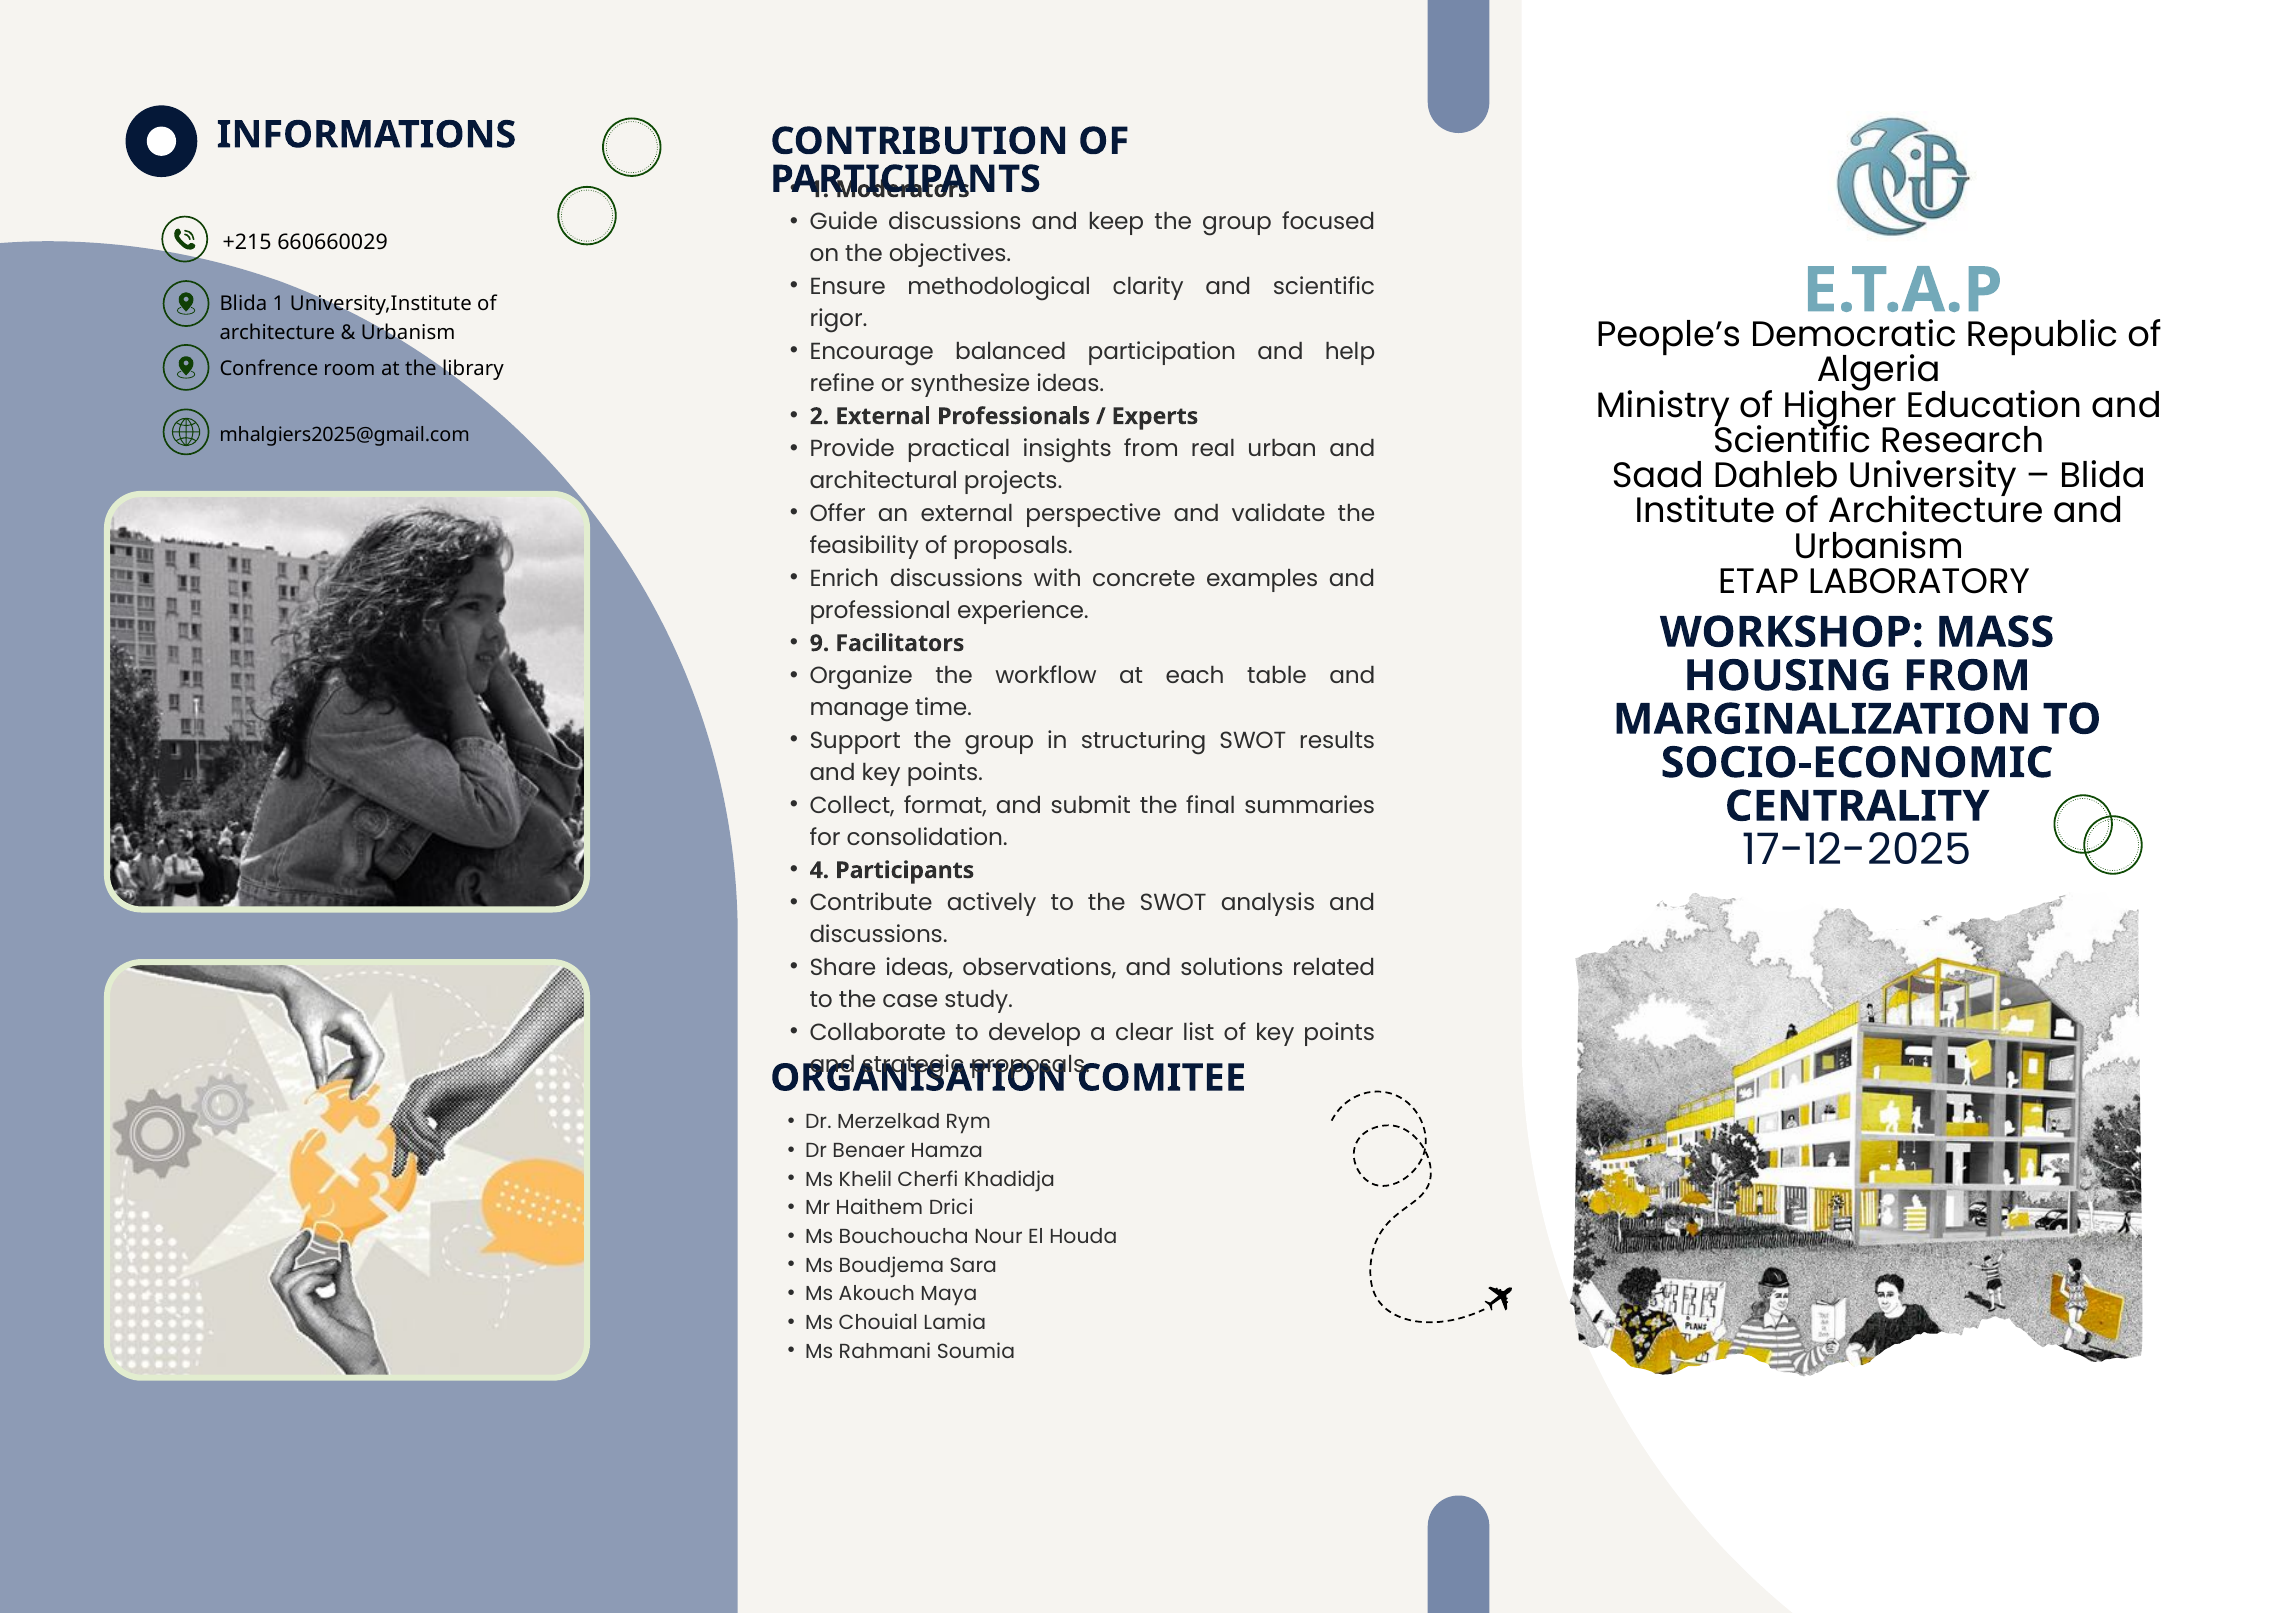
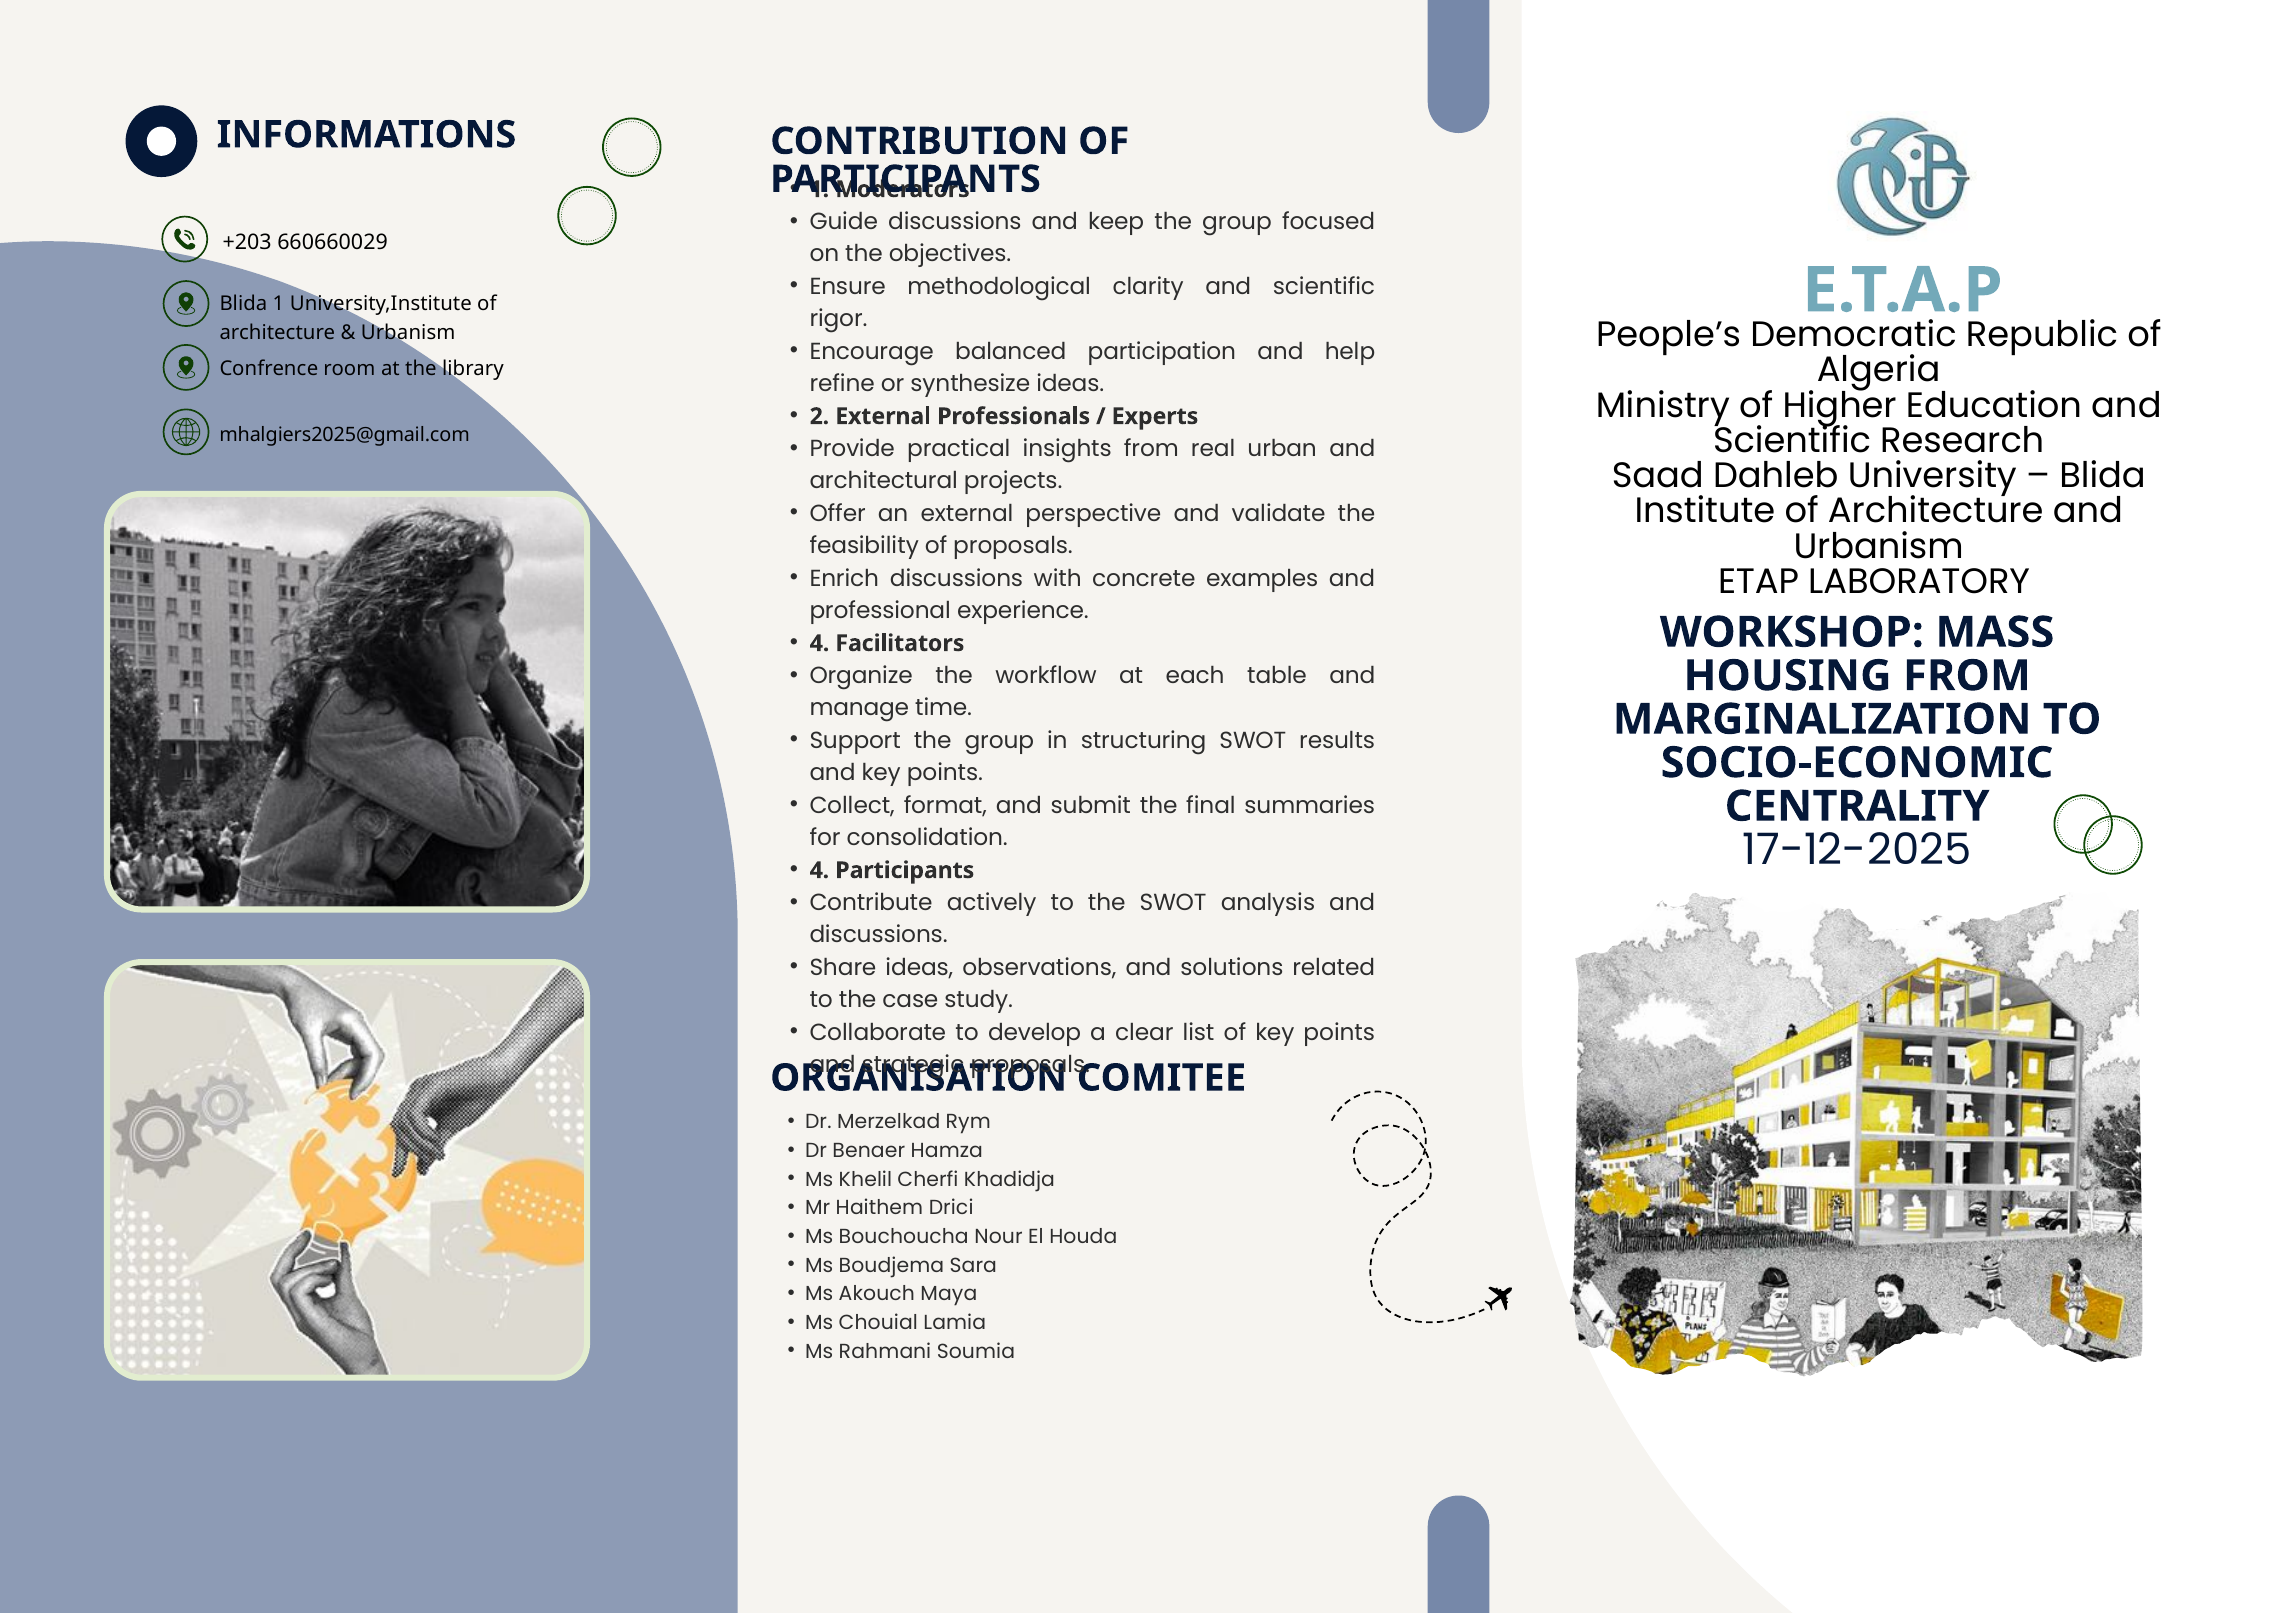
+215: +215 -> +203 (247, 242)
9: 9 -> 4 (819, 643)
